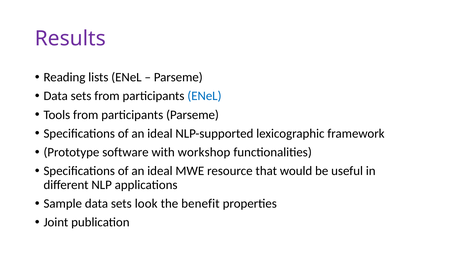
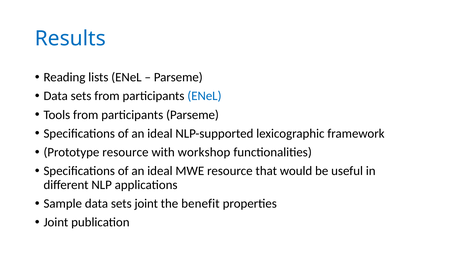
Results colour: purple -> blue (70, 38)
Prototype software: software -> resource (125, 152)
sets look: look -> joint (146, 203)
